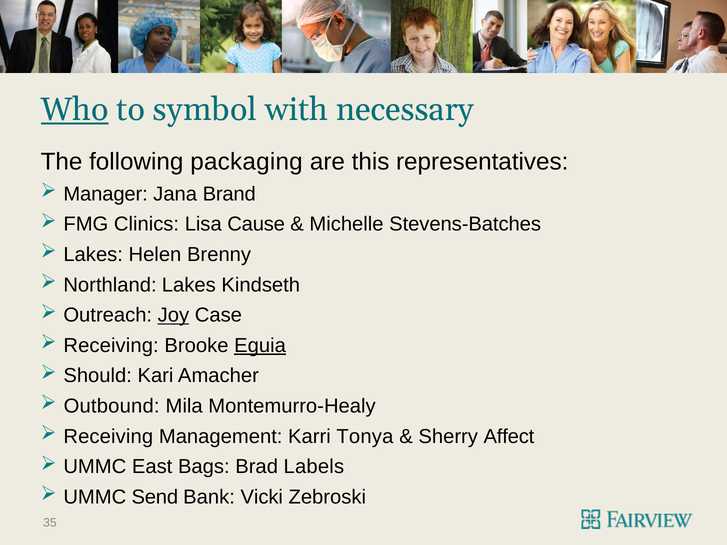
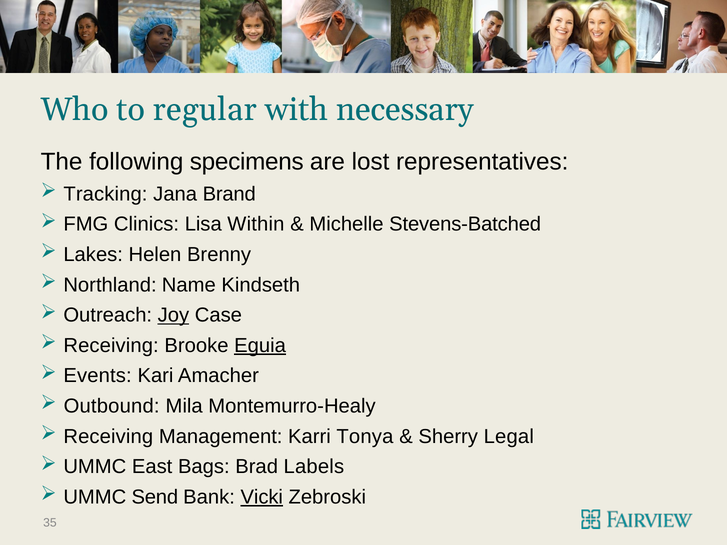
Who underline: present -> none (75, 110)
symbol: symbol -> regular (205, 110)
packaging: packaging -> specimens (247, 162)
this: this -> lost (371, 162)
Manager: Manager -> Tracking (105, 194)
Cause: Cause -> Within (256, 224)
Stevens-Batches: Stevens-Batches -> Stevens-Batched (465, 224)
Northland Lakes: Lakes -> Name (189, 285)
Should: Should -> Events (98, 376)
Affect: Affect -> Legal (509, 437)
Vicki underline: none -> present (262, 497)
